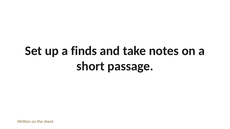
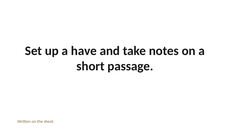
finds: finds -> have (84, 51)
